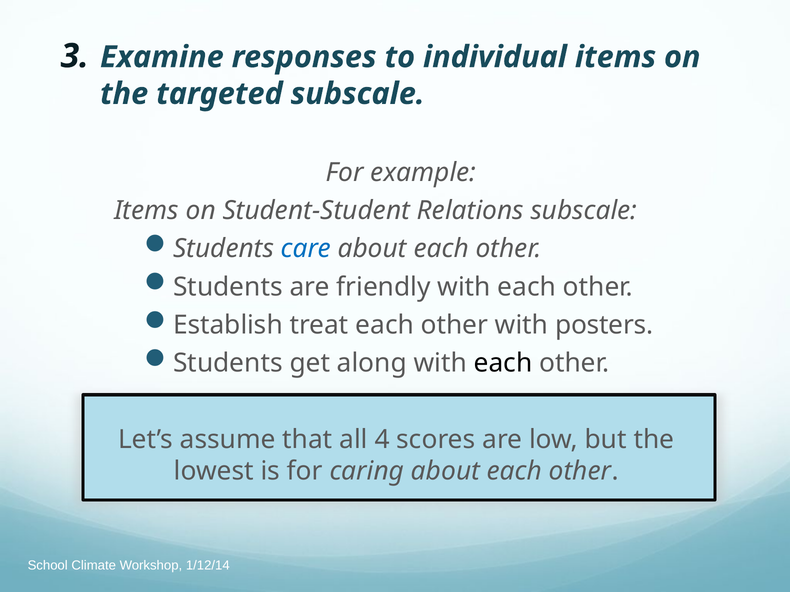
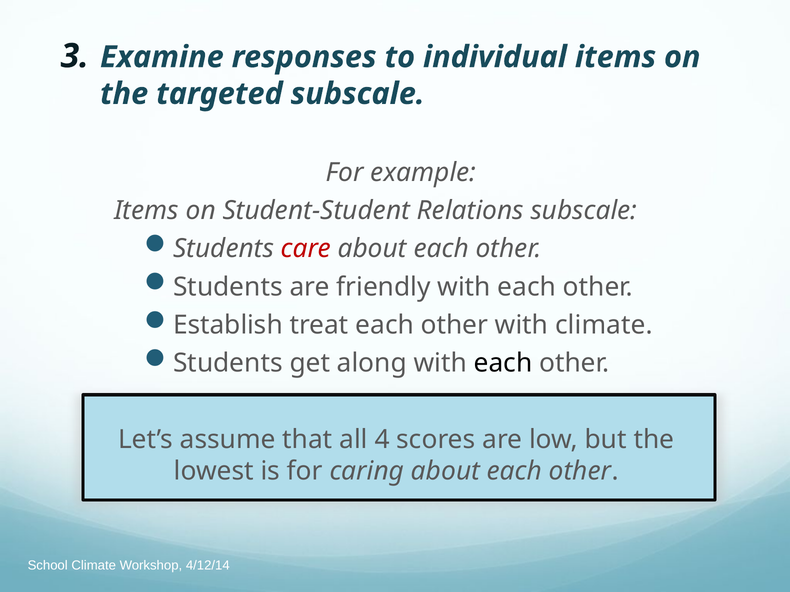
care colour: blue -> red (306, 249)
with posters: posters -> climate (604, 325)
1/12/14: 1/12/14 -> 4/12/14 (208, 566)
